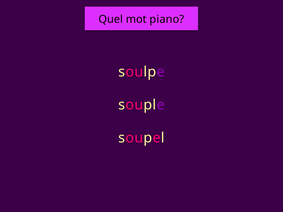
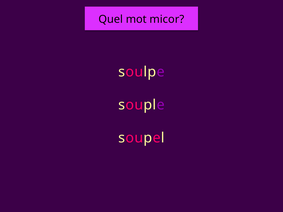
piano: piano -> micor (167, 19)
